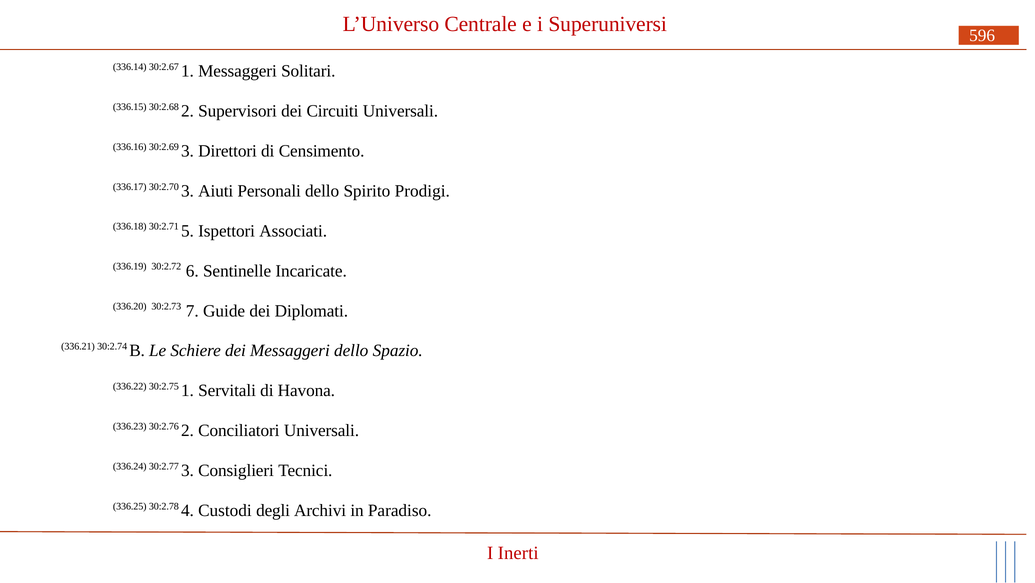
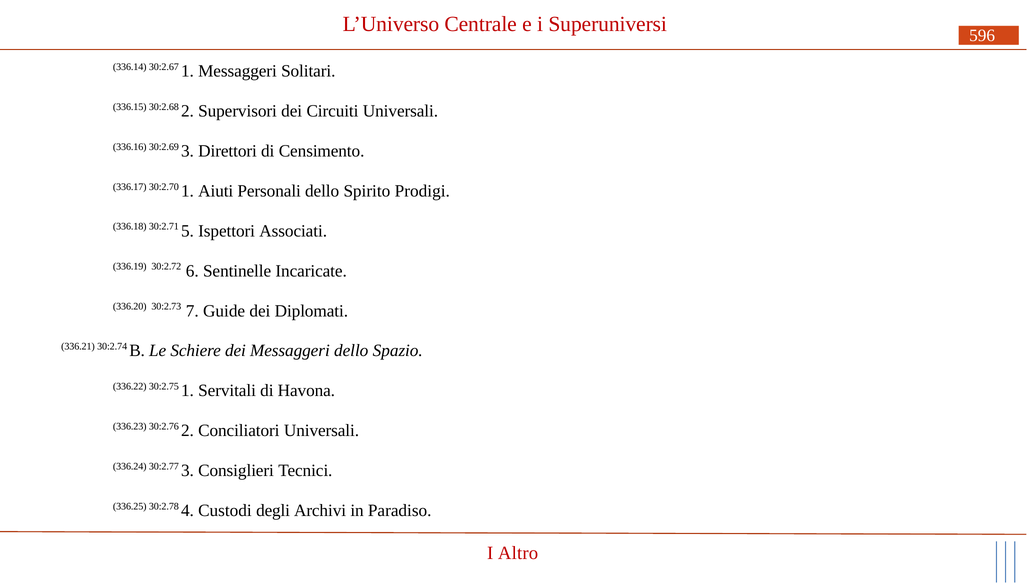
30:2.70 3: 3 -> 1 (187, 191)
Inerti: Inerti -> Altro (518, 553)
